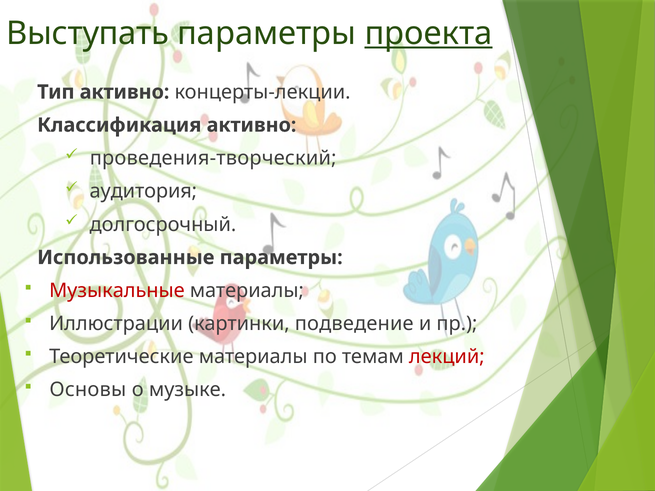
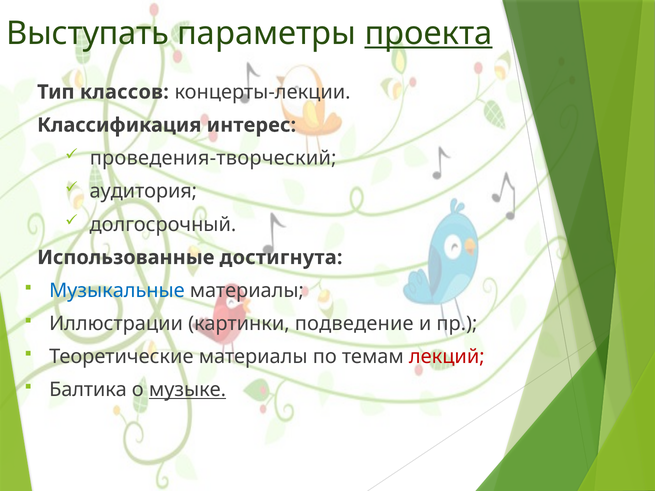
Тип активно: активно -> классов (124, 92)
Классификация активно: активно -> интерес (251, 125)
Использованные параметры: параметры -> достигнута (281, 258)
Музыкальные colour: red -> blue (117, 291)
Основы: Основы -> Балтика (88, 390)
музыке underline: none -> present (187, 390)
